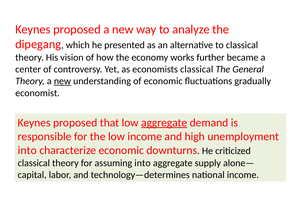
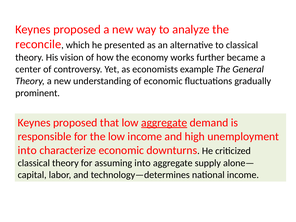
dipegang: dipegang -> reconcile (38, 44)
economists classical: classical -> example (197, 69)
new underline: present -> none (62, 81)
economist: economist -> prominent (38, 93)
